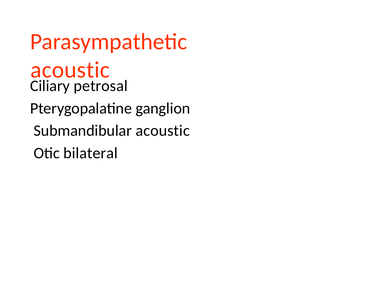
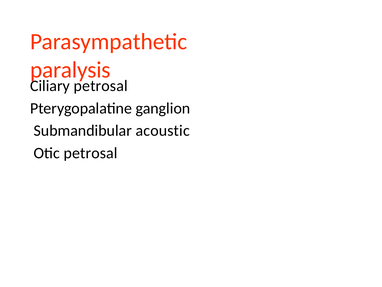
acoustic: acoustic -> paralysis (70, 70)
Otic bilateral: bilateral -> petrosal (91, 153)
